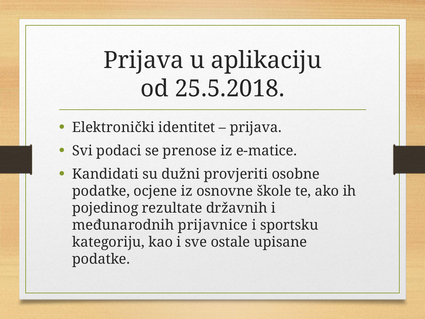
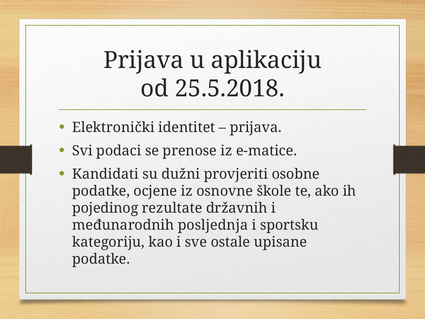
prijavnice: prijavnice -> posljednja (213, 225)
